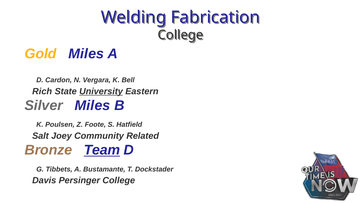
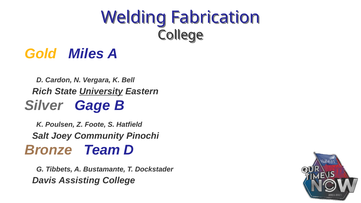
Silver Miles: Miles -> Gage (92, 106)
Related: Related -> Pinochi (143, 136)
Team underline: present -> none (102, 150)
Persinger: Persinger -> Assisting (79, 180)
